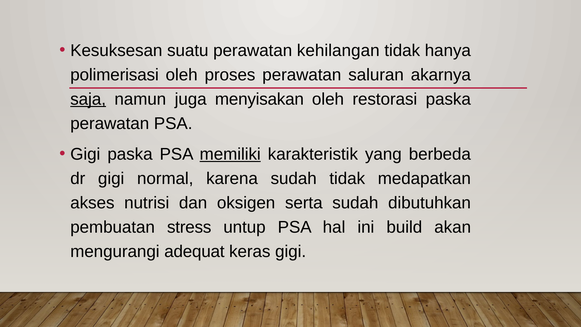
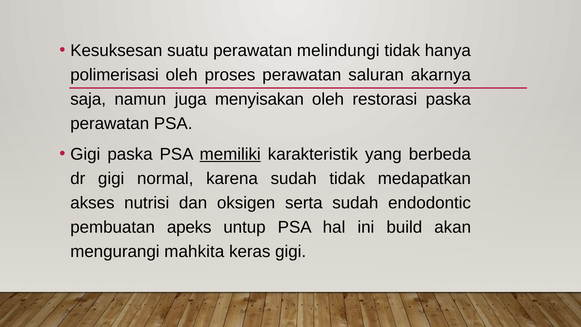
kehilangan: kehilangan -> melindungi (338, 51)
saja underline: present -> none (88, 99)
dibutuhkan: dibutuhkan -> endodontic (430, 203)
stress: stress -> apeks (189, 227)
adequat: adequat -> mahkita (194, 251)
